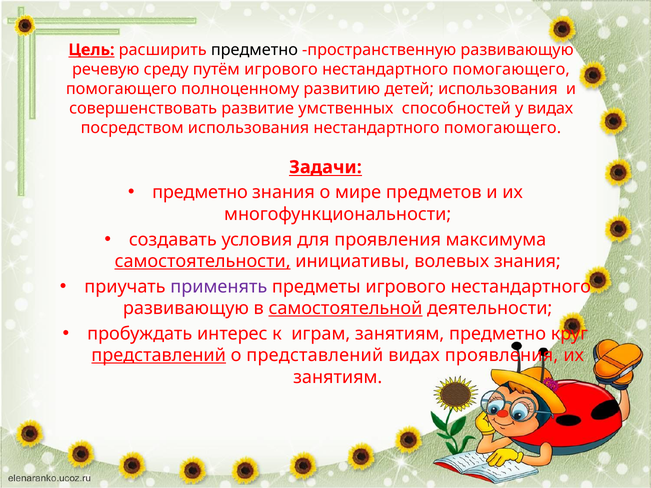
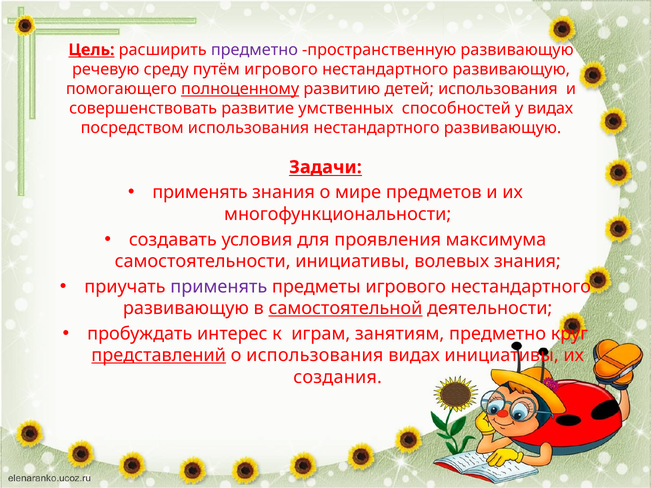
предметно colour: black -> purple (254, 50)
помогающего: помогающего -> развивающую (511, 69)
полноценному underline: none -> present (240, 89)
использования нестандартного помогающего: помогающего -> развивающую (503, 128)
предметно: предметно -> применять (200, 193)
самостоятельности underline: present -> none (203, 261)
о представлений: представлений -> использования (315, 356)
видах проявления: проявления -> инициативы (502, 356)
занятиям: занятиям -> создания (338, 377)
